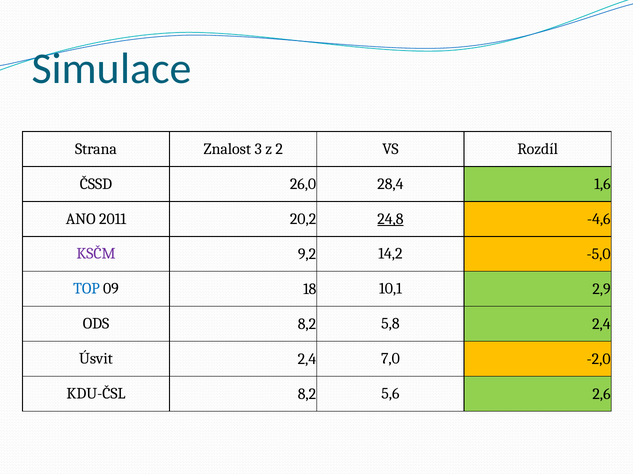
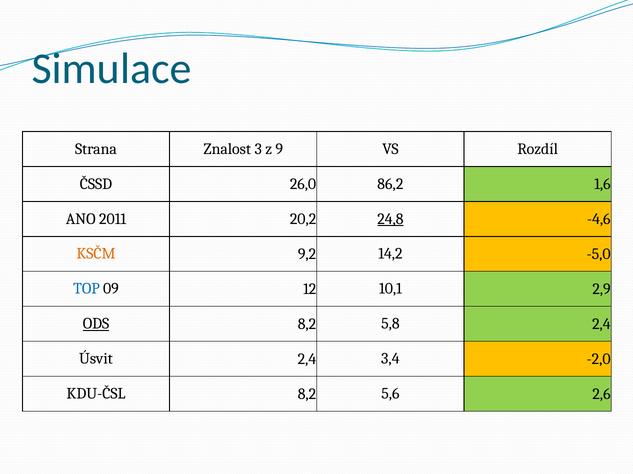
2: 2 -> 9 (279, 149)
28,4: 28,4 -> 86,2 (390, 184)
KSČM colour: purple -> orange (96, 254)
18: 18 -> 12 (310, 289)
ODS underline: none -> present (96, 324)
7,0: 7,0 -> 3,4 (390, 359)
